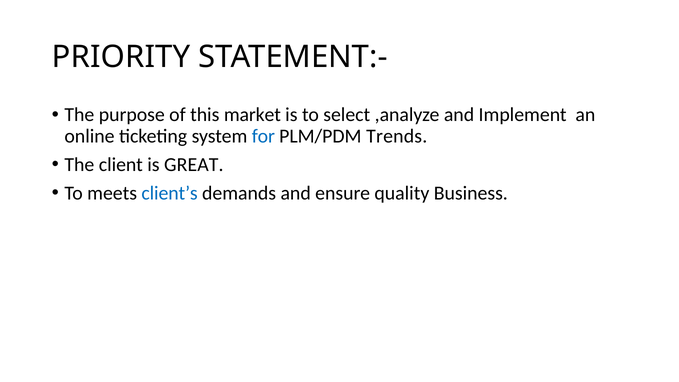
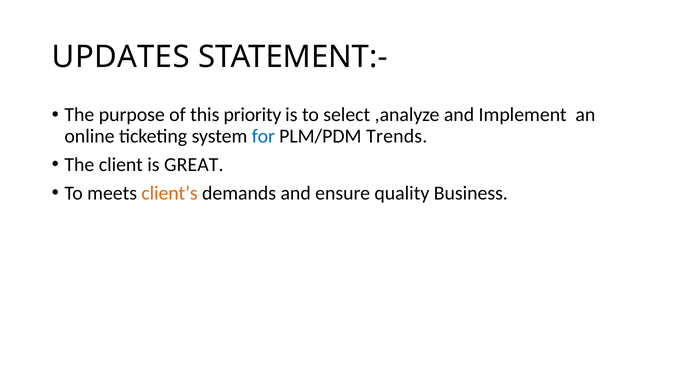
PRIORITY: PRIORITY -> UPDATES (121, 57)
market: market -> priority (252, 115)
client’s colour: blue -> orange (170, 193)
